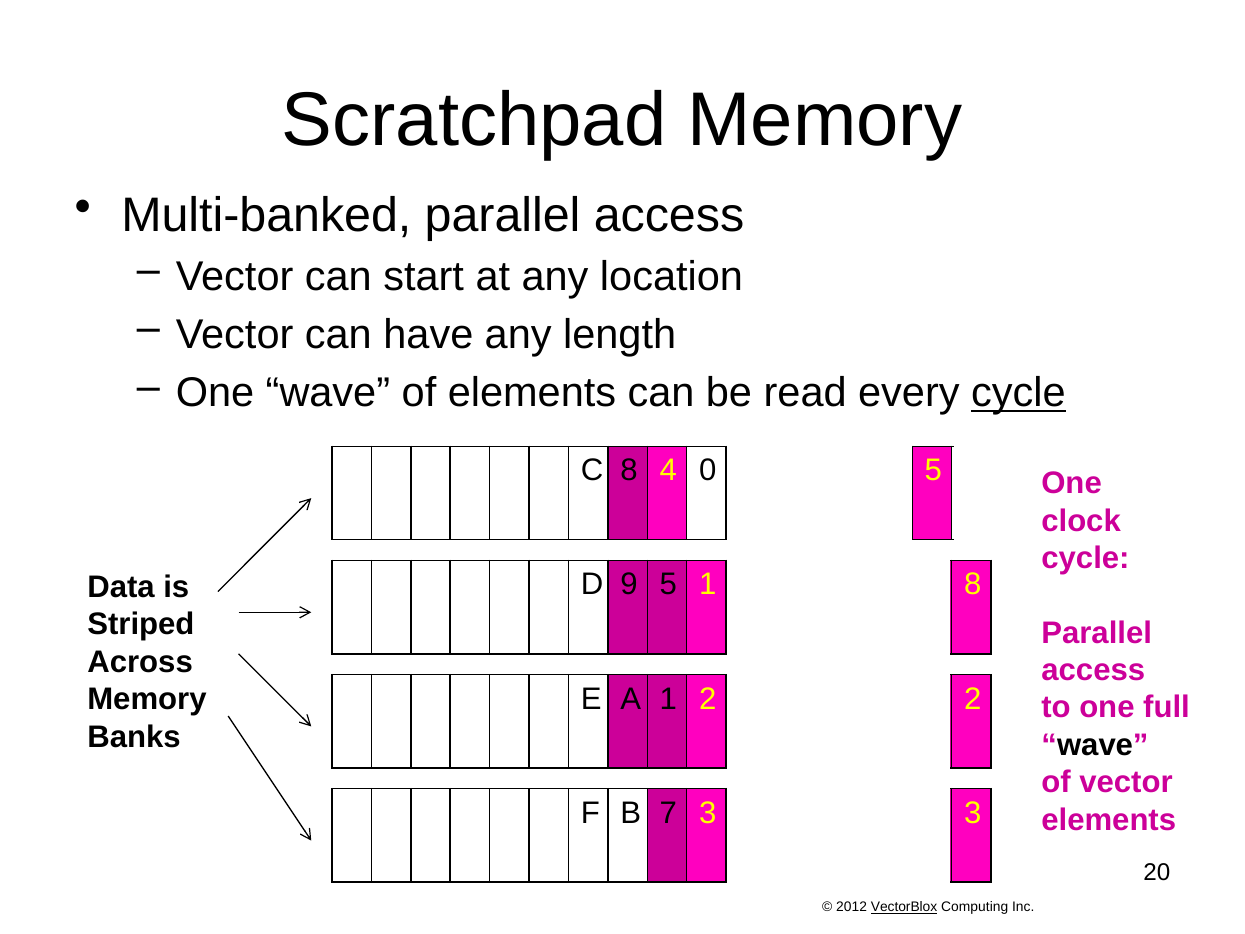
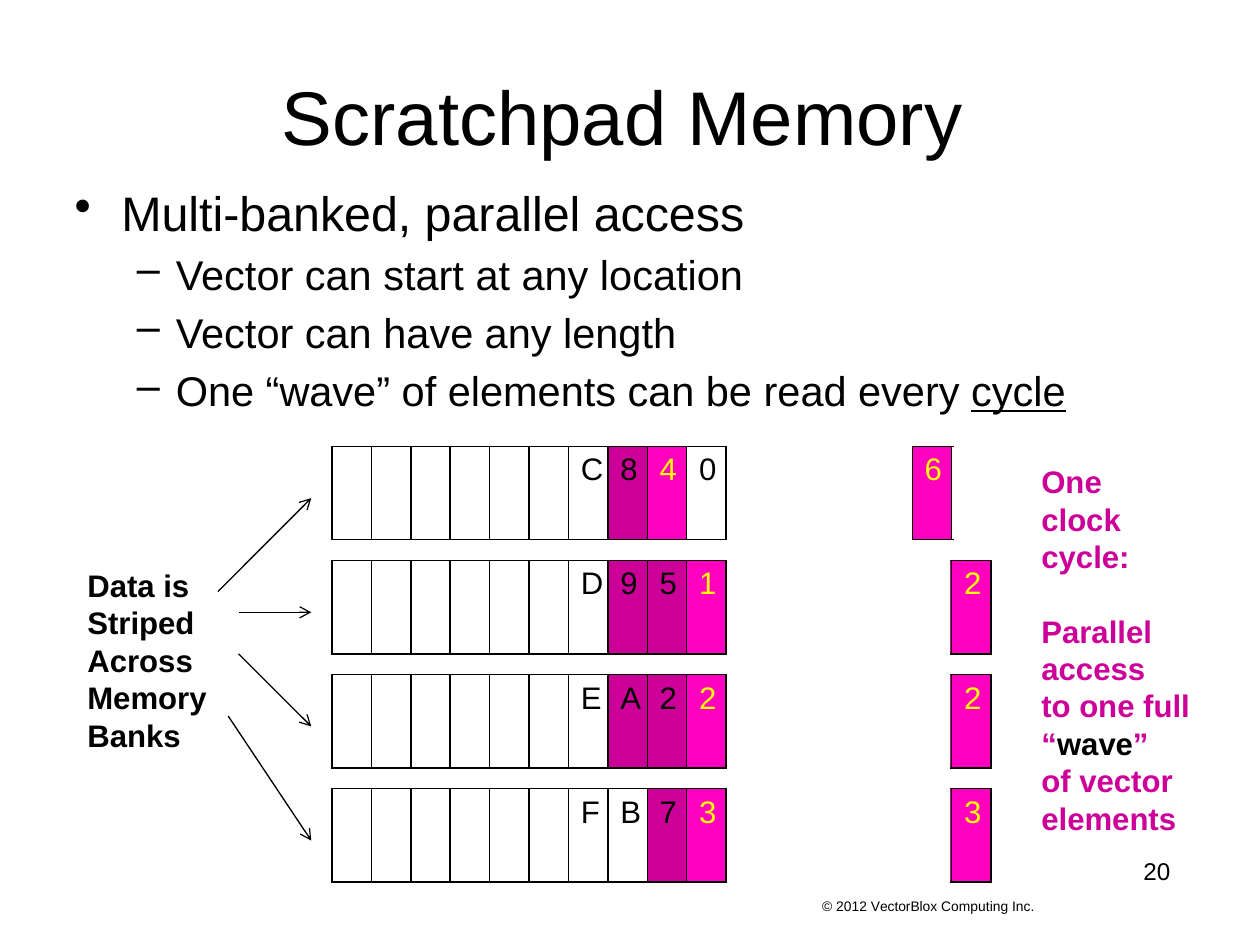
5: 5 -> 6 (933, 470)
8: 8 -> 2 (973, 584)
A 1: 1 -> 2 (668, 699)
VectorBlox underline: present -> none (904, 907)
